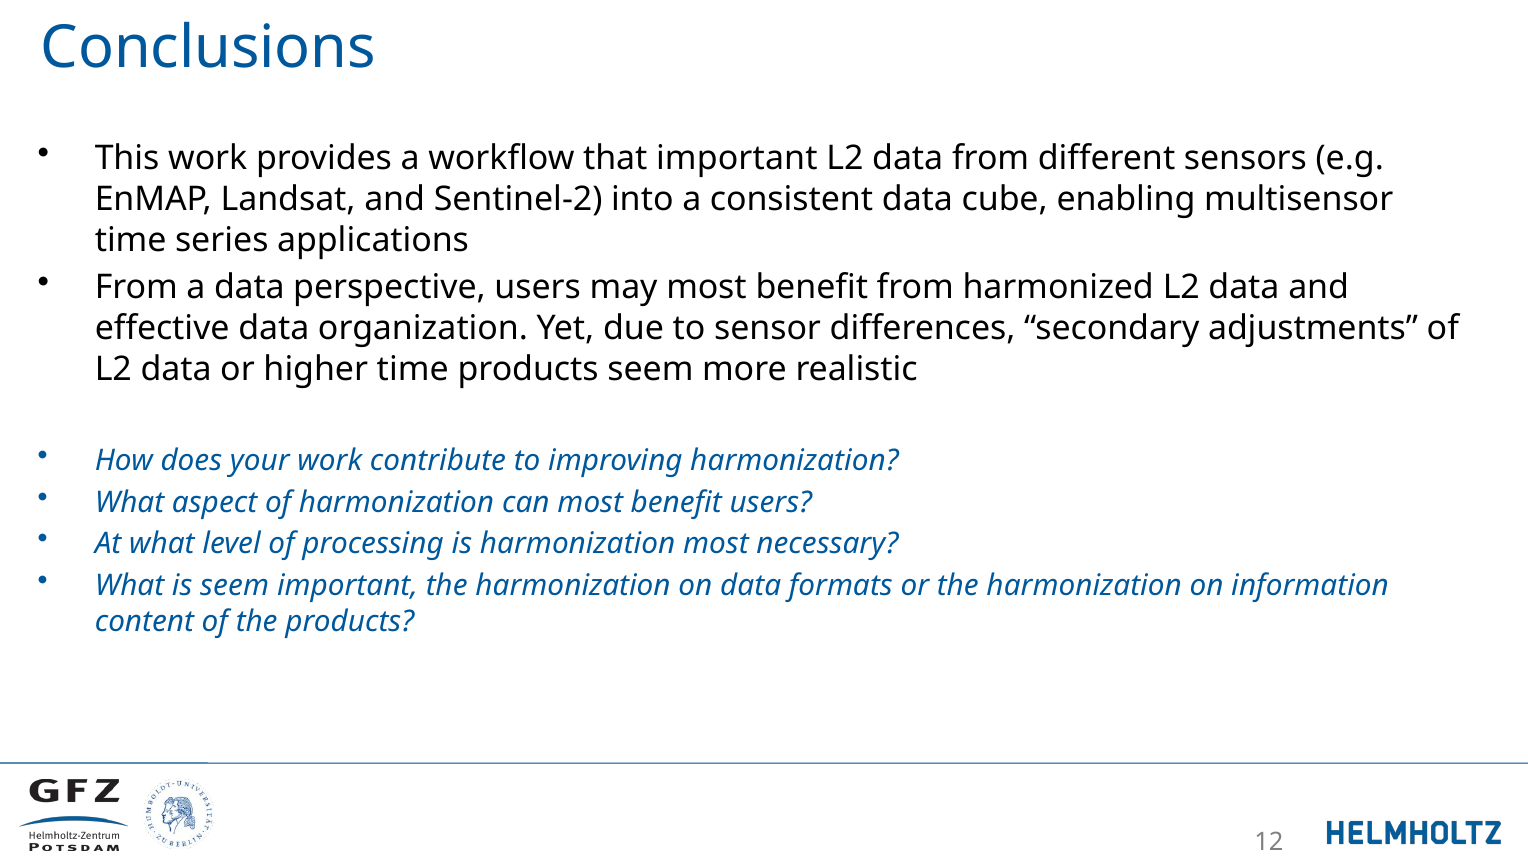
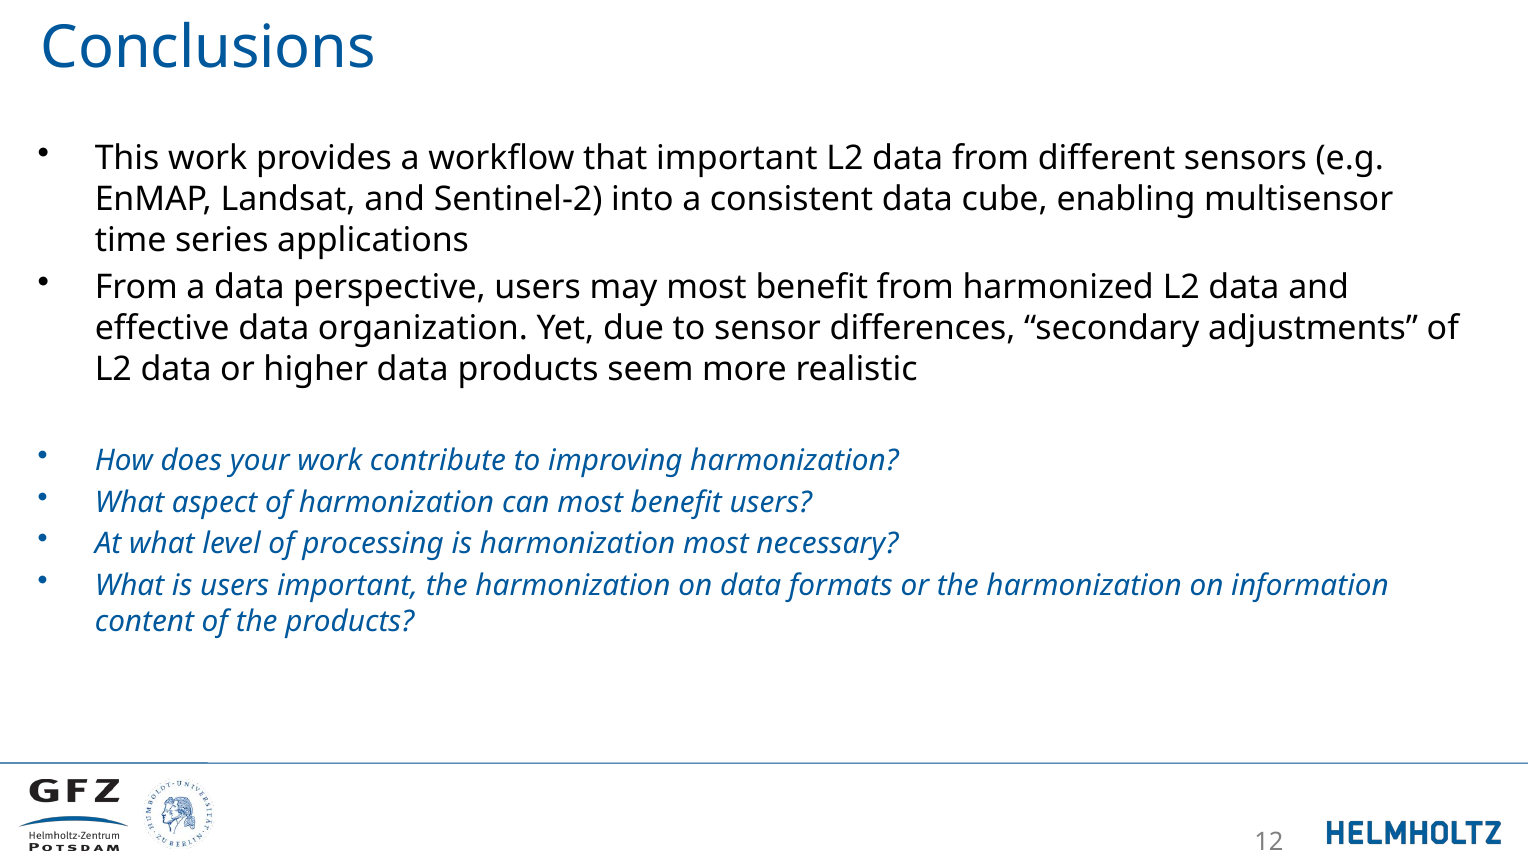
higher time: time -> data (413, 369)
is seem: seem -> users (235, 585)
